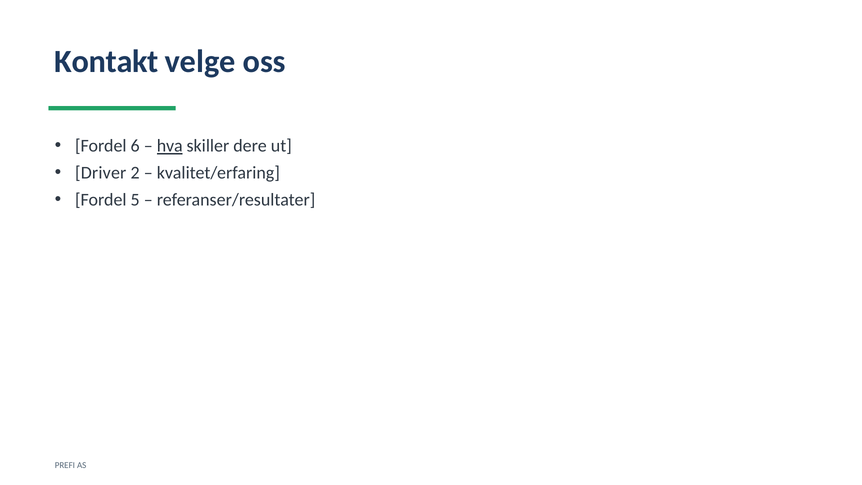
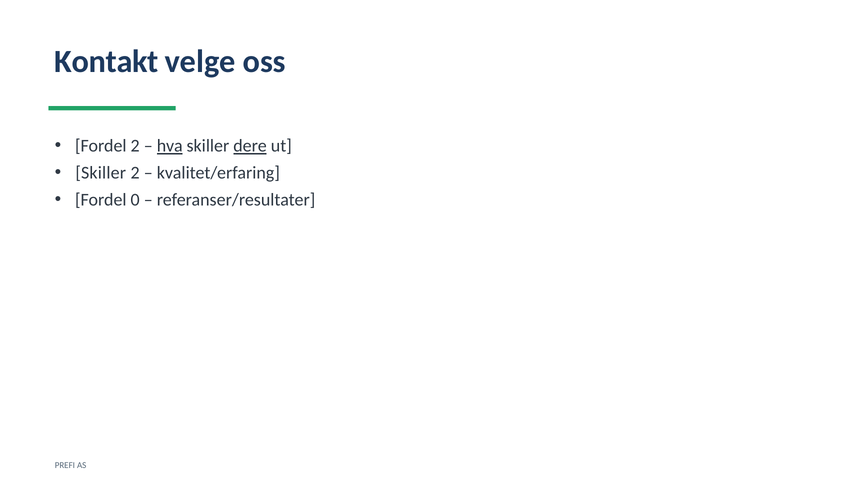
Fordel 6: 6 -> 2 (135, 146)
dere underline: none -> present (250, 146)
Driver: Driver -> Skiller (101, 173)
5: 5 -> 0 (135, 200)
